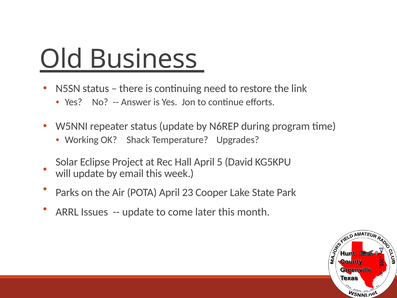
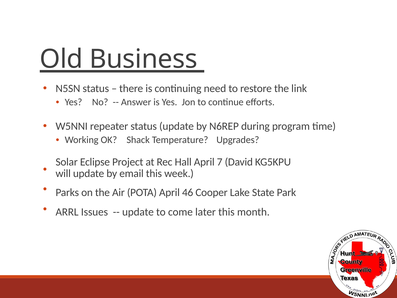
5: 5 -> 7 (220, 162)
23: 23 -> 46 (188, 192)
